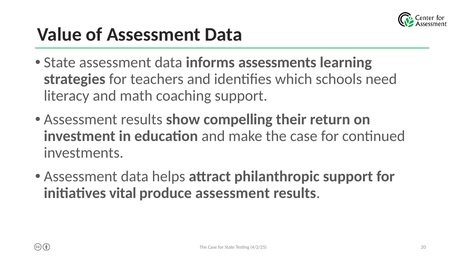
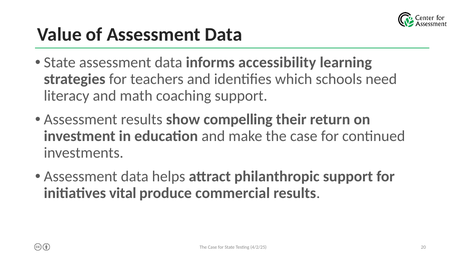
assessments: assessments -> accessibility (277, 63)
produce assessment: assessment -> commercial (233, 193)
